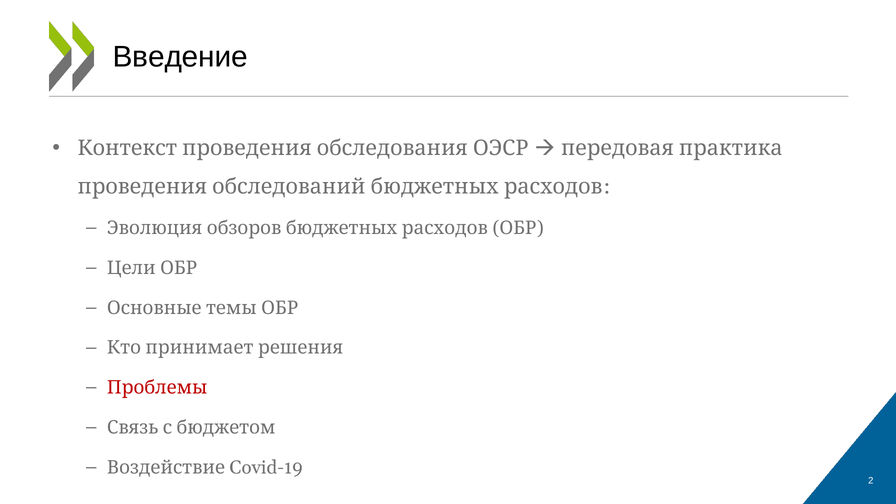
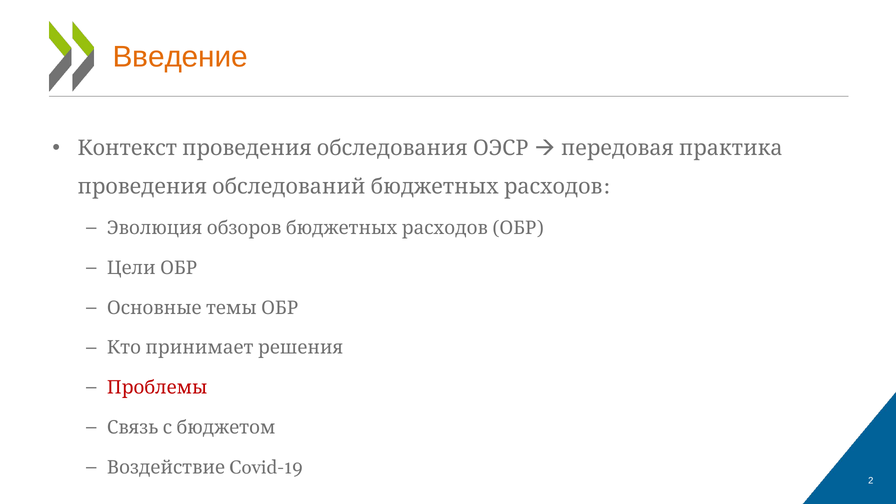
Введение colour: black -> orange (180, 57)
